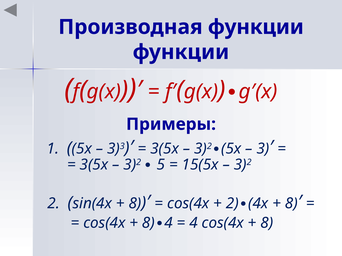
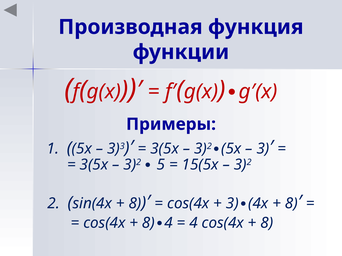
Производная функции: функции -> функция (256, 27)
2: 2 -> 3 (232, 204)
